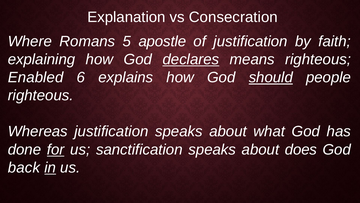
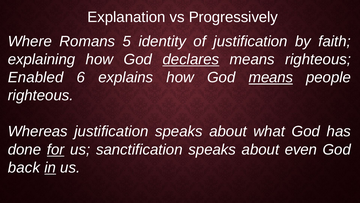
Consecration: Consecration -> Progressively (233, 17)
apostle: apostle -> identity (162, 41)
God should: should -> means (271, 77)
does: does -> even (301, 149)
